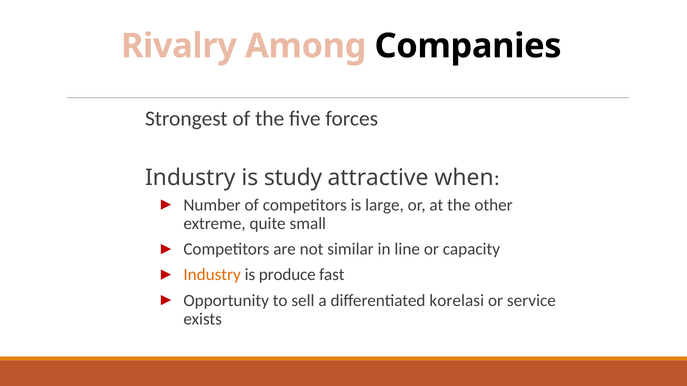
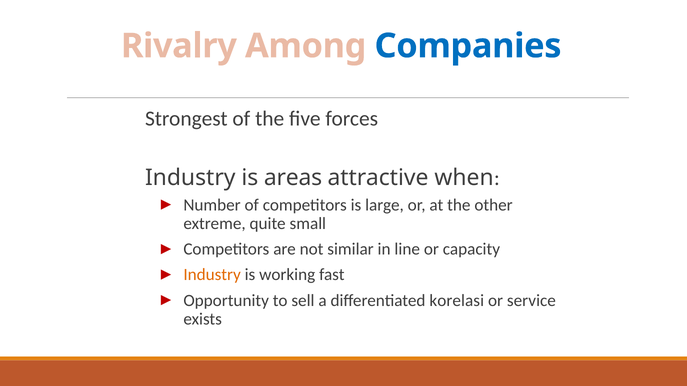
Companies colour: black -> blue (468, 46)
study: study -> areas (293, 178)
produce: produce -> working (287, 275)
